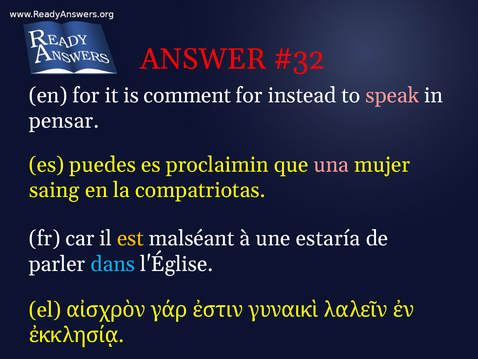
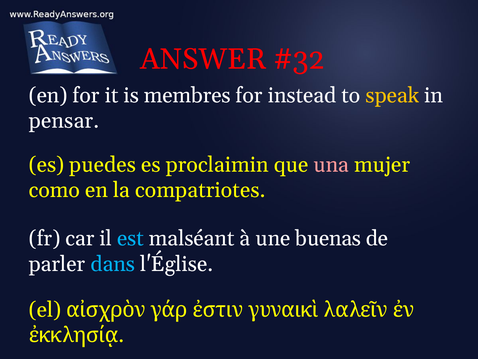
comment: comment -> membres (187, 95)
speak colour: pink -> yellow (392, 95)
saing: saing -> como (54, 190)
compatriotas: compatriotas -> compatriotes (200, 190)
est colour: yellow -> light blue (130, 238)
estaría: estaría -> buenas (328, 238)
